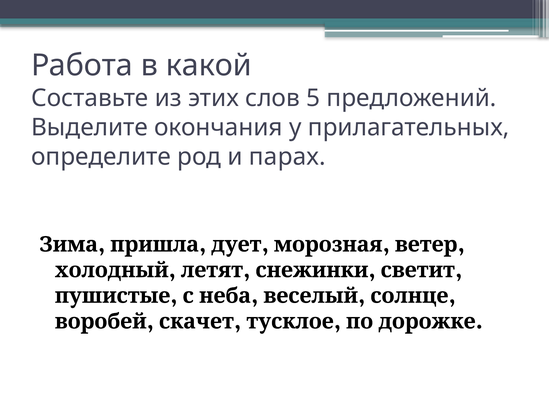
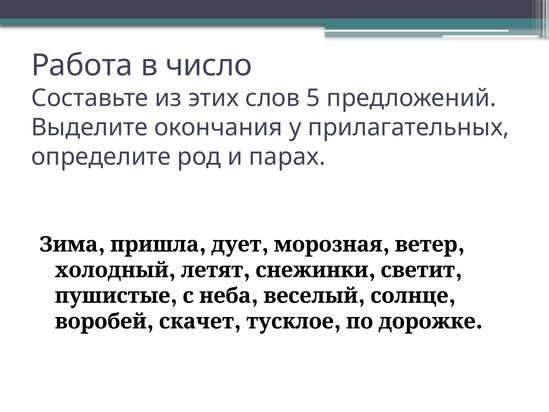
какой: какой -> число (209, 65)
